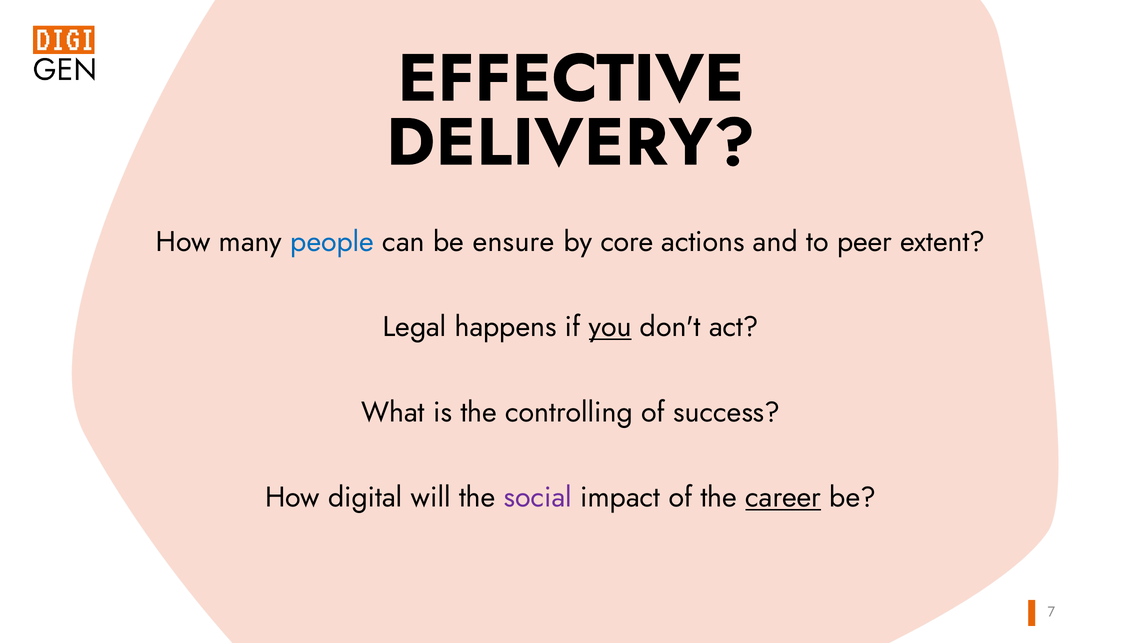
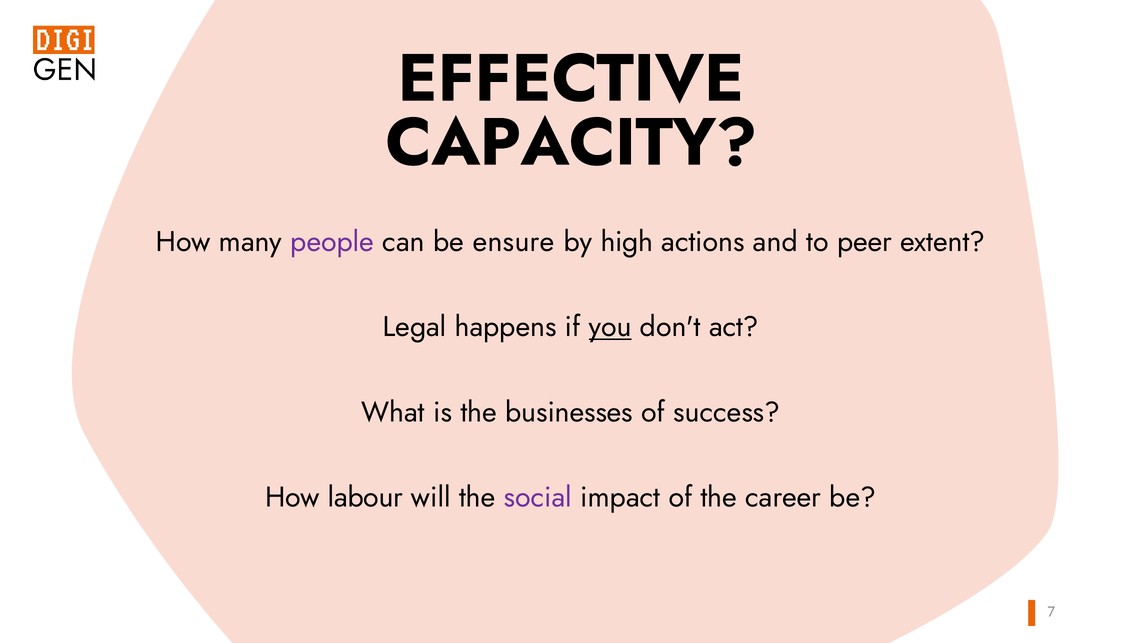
DELIVERY: DELIVERY -> CAPACITY (571, 143)
people colour: blue -> purple (332, 242)
core: core -> high (627, 242)
controlling: controlling -> businesses (569, 412)
digital: digital -> labour (365, 497)
career underline: present -> none (783, 497)
